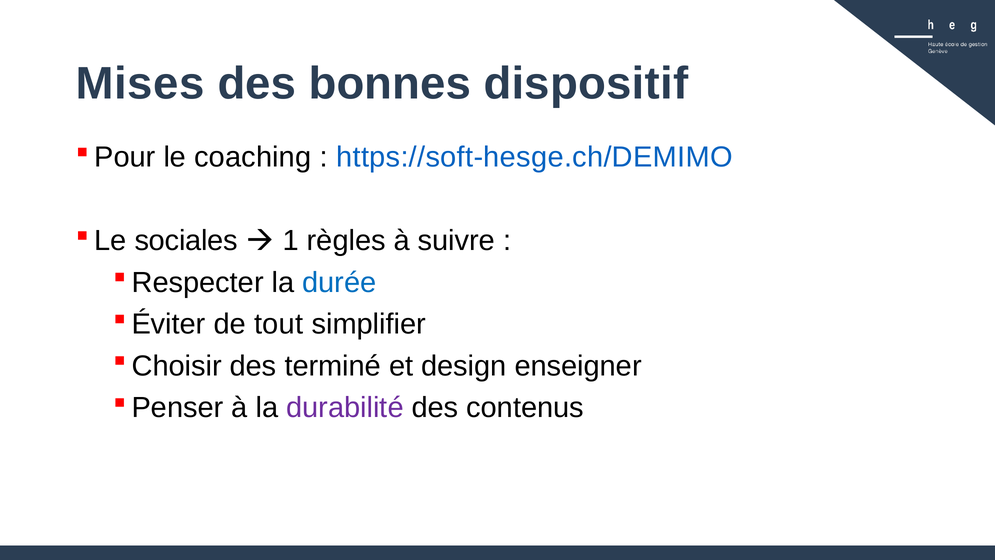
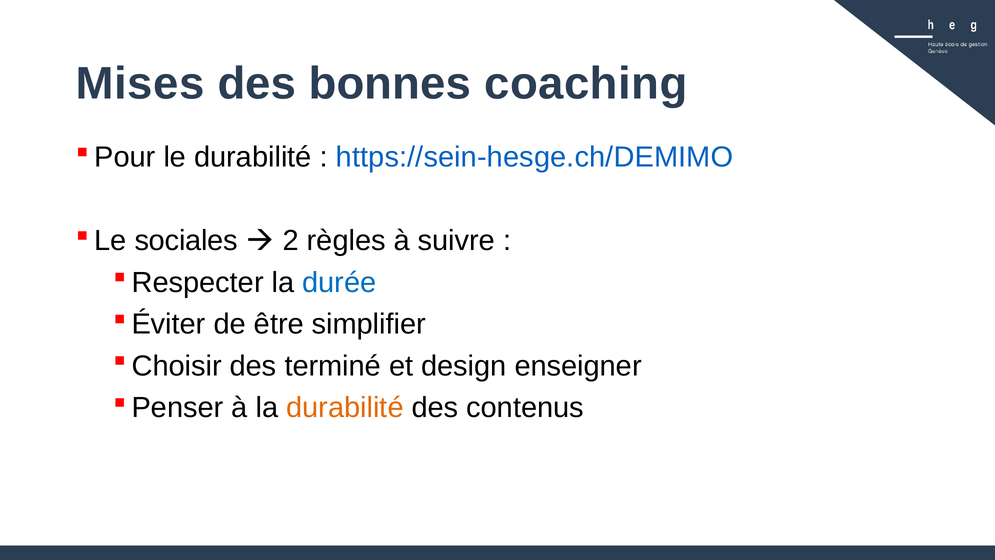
dispositif: dispositif -> coaching (586, 84)
le coaching: coaching -> durabilité (253, 157)
https://soft-hesge.ch/DEMIMO: https://soft-hesge.ch/DEMIMO -> https://sein-hesge.ch/DEMIMO (535, 157)
1: 1 -> 2 (291, 241)
tout: tout -> être (279, 324)
durabilité colour: purple -> orange (345, 407)
